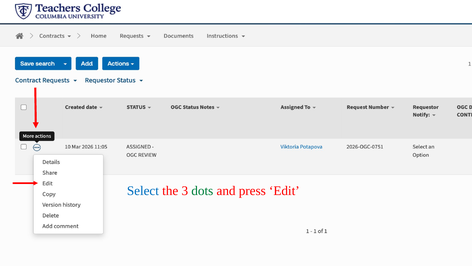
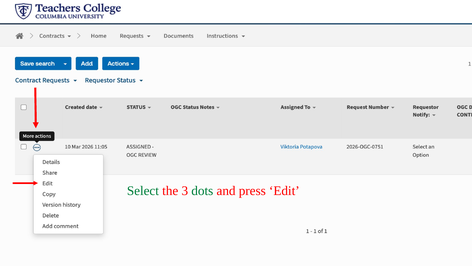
Select colour: blue -> green (143, 191)
